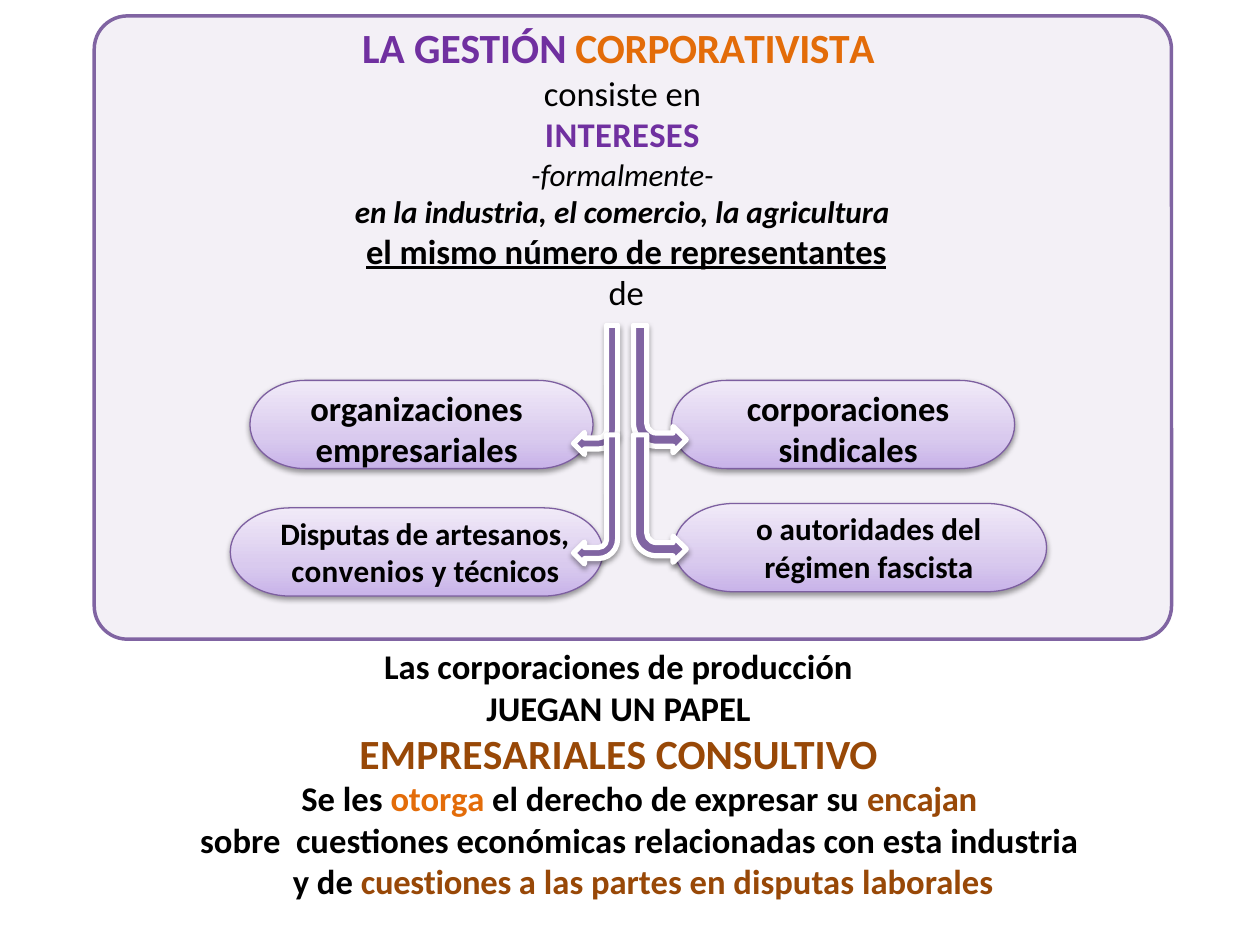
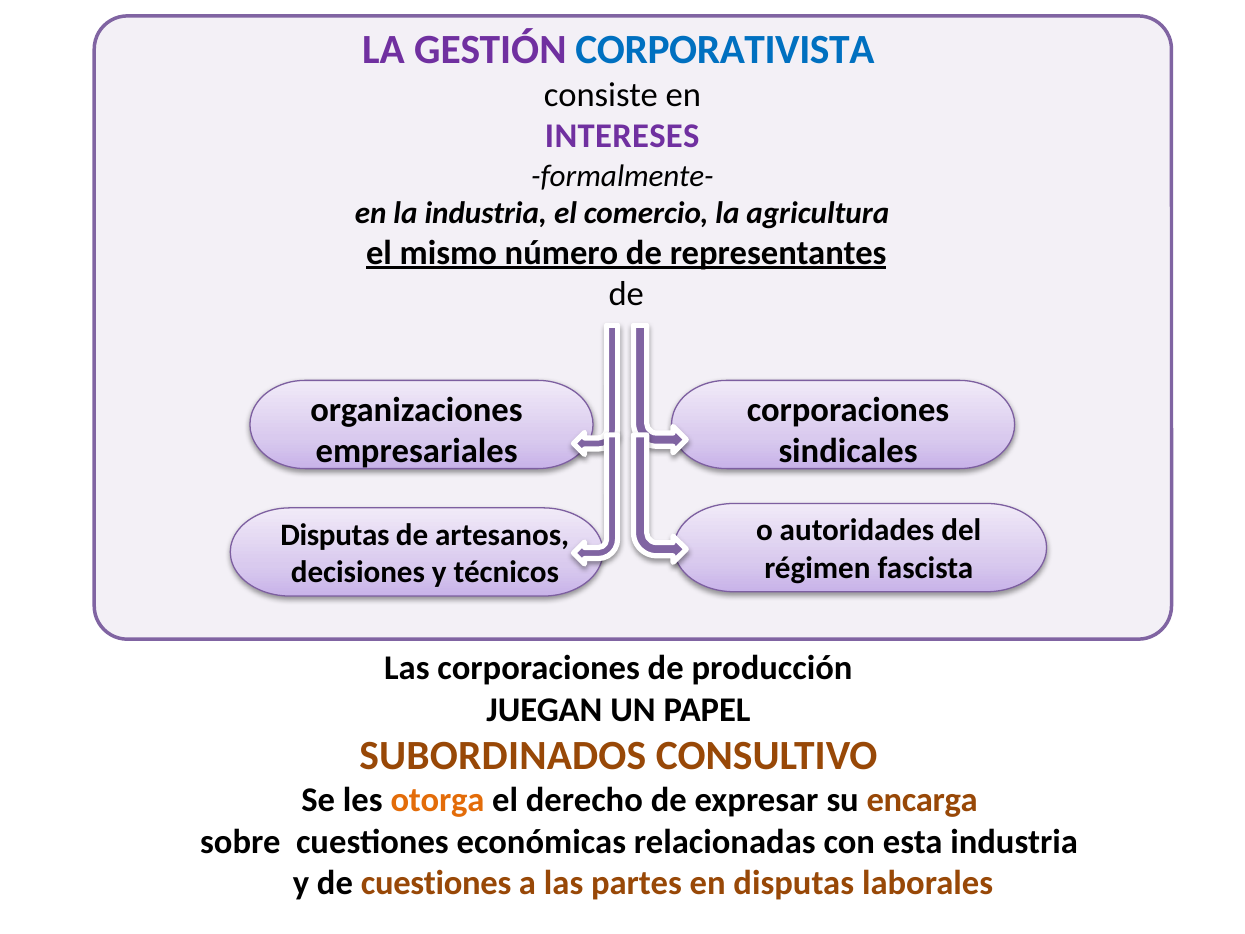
CORPORATIVISTA colour: orange -> blue (725, 50)
convenios: convenios -> decisiones (358, 572)
EMPRESARIALES: EMPRESARIALES -> SUBORDINADOS (503, 756)
encajan: encajan -> encarga (922, 800)
